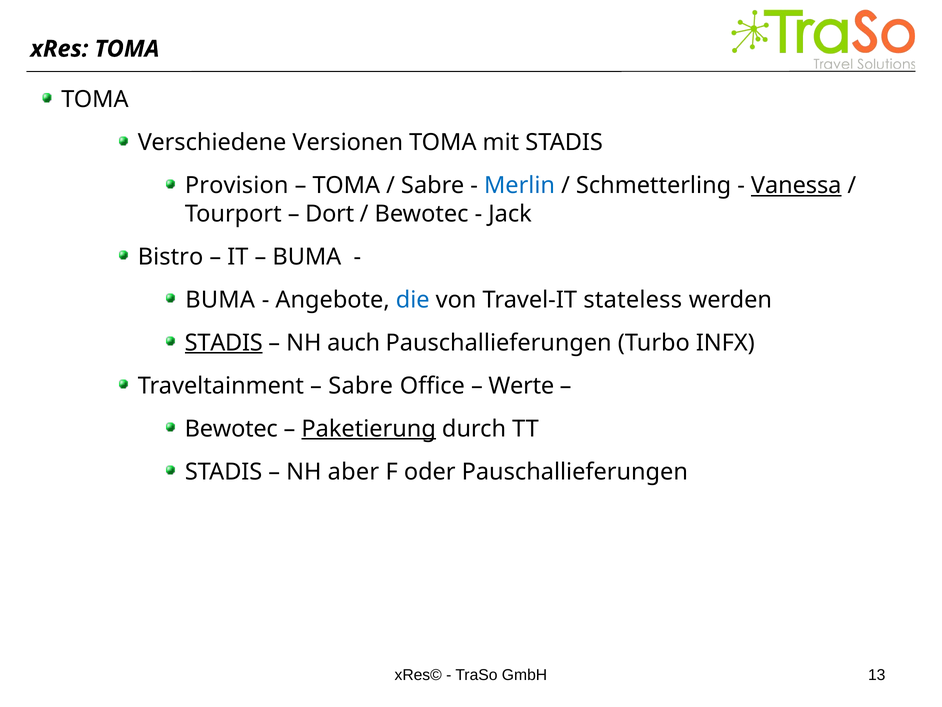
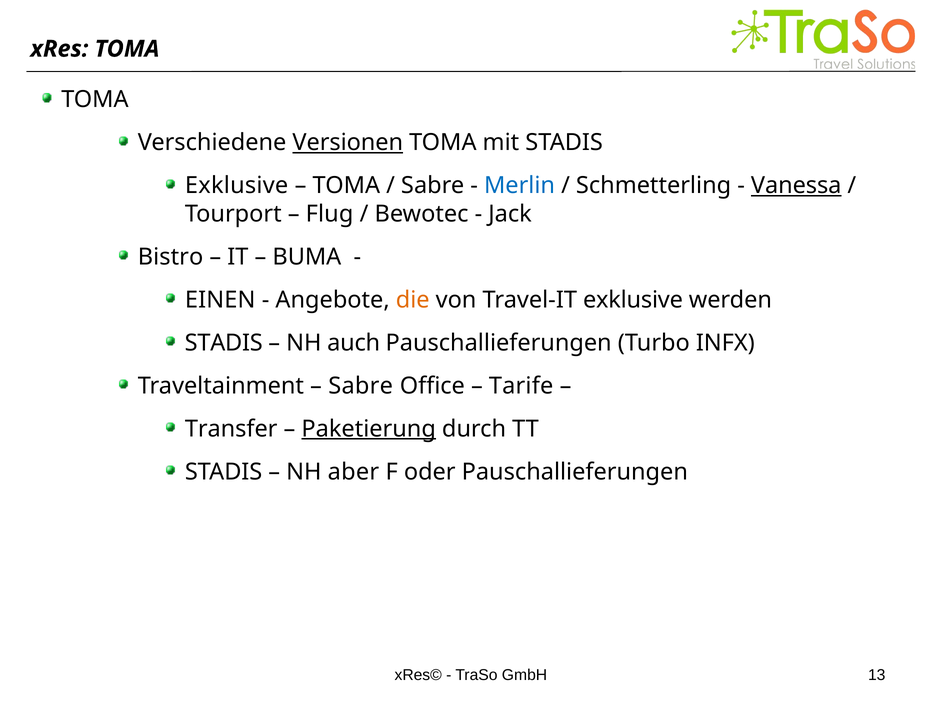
Versionen underline: none -> present (348, 142)
Provision: Provision -> Exklusive (237, 185)
Dort: Dort -> Flug (330, 214)
BUMA: BUMA -> EINEN (220, 300)
die colour: blue -> orange (413, 300)
Travel-IT stateless: stateless -> exklusive (633, 300)
STADIS underline: present -> none (224, 343)
Werte: Werte -> Tarife (521, 386)
Bewotec: Bewotec -> Transfer (231, 429)
